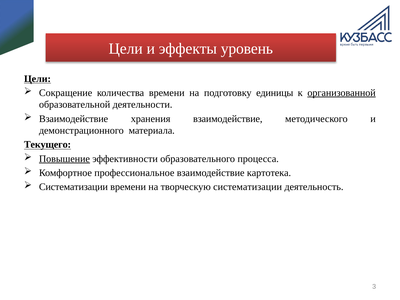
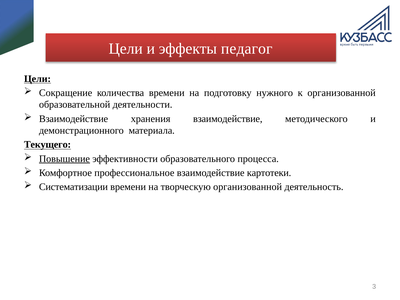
уровень: уровень -> педагог (247, 49)
единицы: единицы -> нужного (275, 93)
организованной underline: present -> none (342, 93)
картотека: картотека -> картотеки (269, 173)
творческую систематизации: систематизации -> организованной (248, 187)
